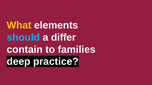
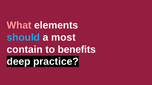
What colour: yellow -> pink (19, 25)
differ: differ -> most (63, 38)
families: families -> benefits (77, 50)
